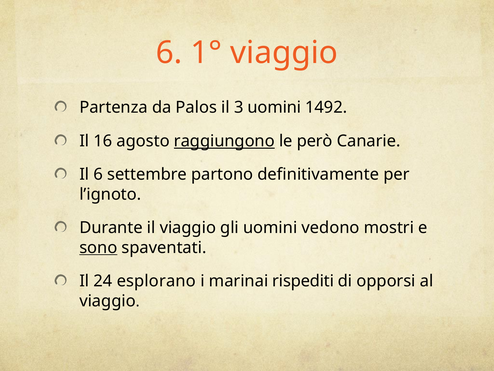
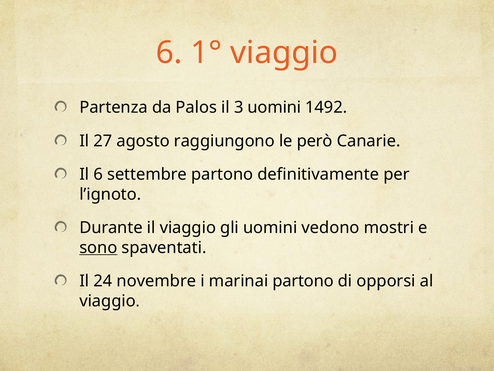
16: 16 -> 27 (103, 141)
raggiungono underline: present -> none (224, 141)
esplorano: esplorano -> novembre (156, 281)
marinai rispediti: rispediti -> partono (303, 281)
